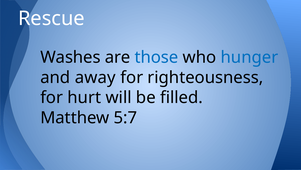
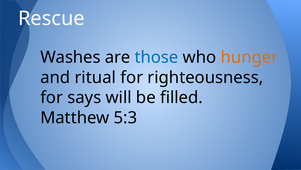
hunger colour: blue -> orange (249, 57)
away: away -> ritual (95, 77)
hurt: hurt -> says (84, 97)
5:7: 5:7 -> 5:3 (125, 117)
